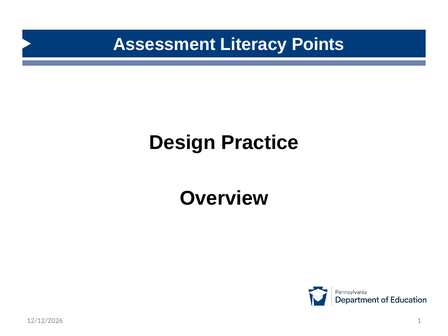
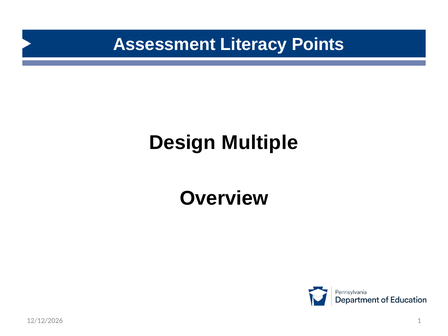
Practice: Practice -> Multiple (260, 143)
